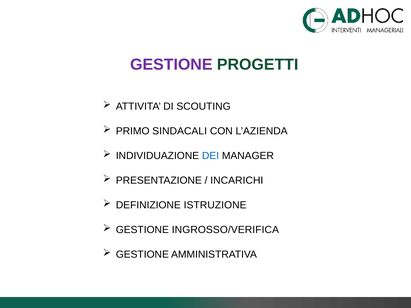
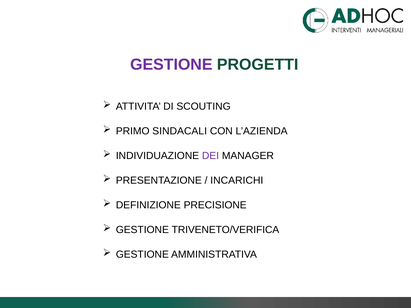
DEI colour: blue -> purple (211, 156)
ISTRUZIONE: ISTRUZIONE -> PRECISIONE (215, 205)
INGROSSO/VERIFICA: INGROSSO/VERIFICA -> TRIVENETO/VERIFICA (225, 230)
